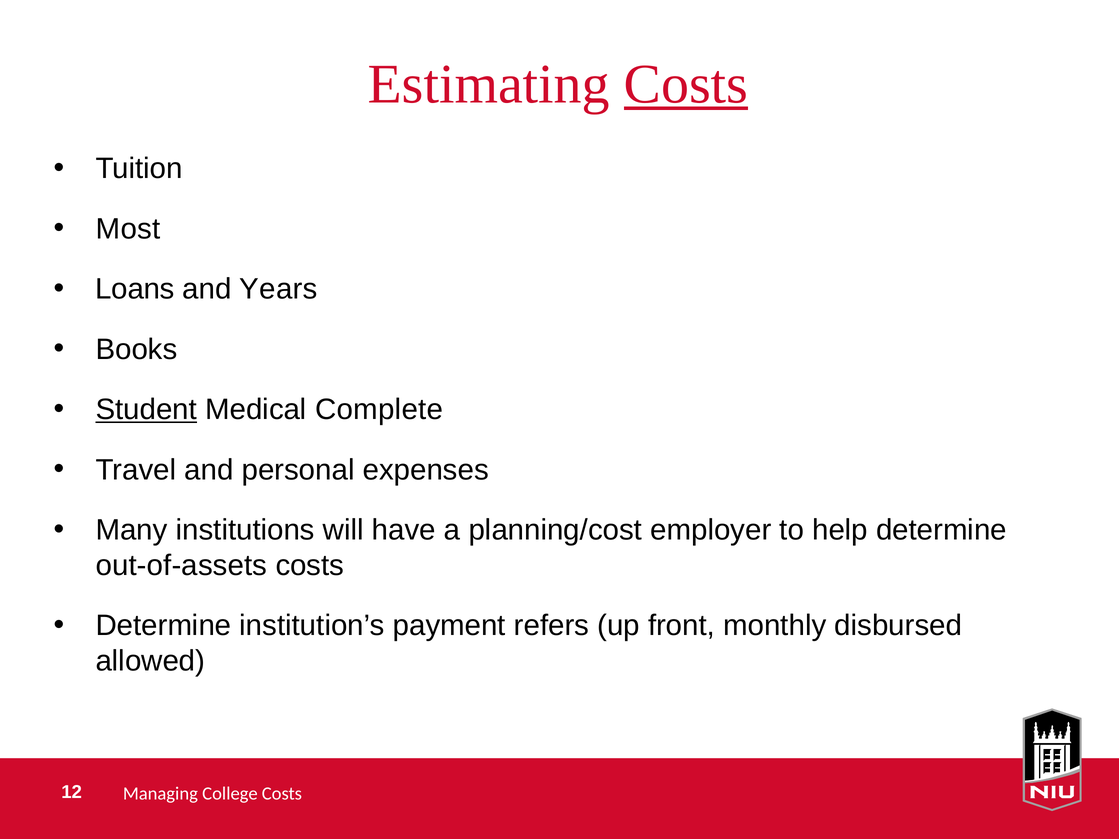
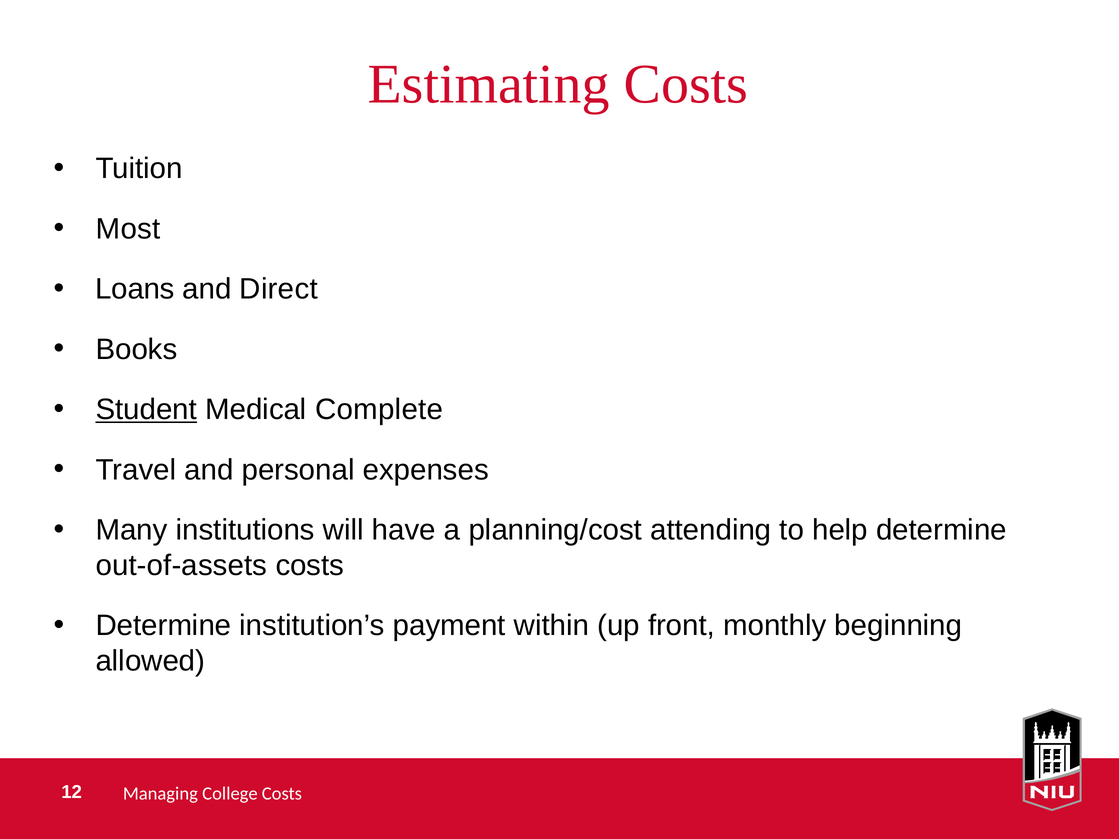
Costs underline: present -> none (686, 84)
Years: Years -> Direct (279, 289)
employer: employer -> attending (711, 530)
refers: refers -> within (552, 626)
disbursed: disbursed -> beginning (898, 626)
